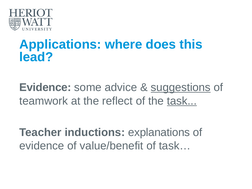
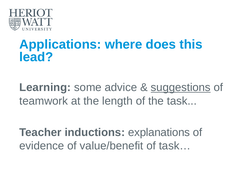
Evidence: Evidence -> Learning (45, 87)
reflect: reflect -> length (117, 101)
task underline: present -> none (182, 101)
